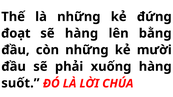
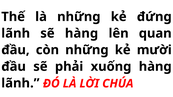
đoạt: đoạt -> lãnh (16, 33)
bằng: bằng -> quan (155, 33)
suốt: suốt -> lãnh (20, 83)
